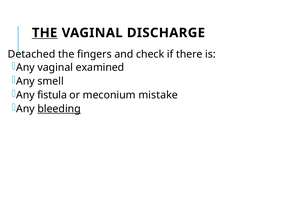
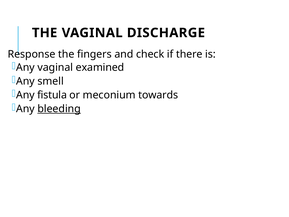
THE underline: present -> none (45, 33)
Detached: Detached -> Response (32, 54)
mistake: mistake -> towards (158, 95)
